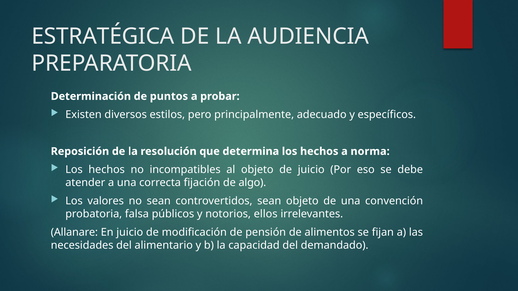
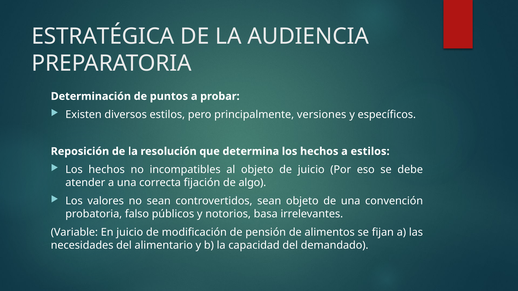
adecuado: adecuado -> versiones (322, 115)
a norma: norma -> estilos (370, 152)
falsa: falsa -> falso (137, 214)
ellos: ellos -> basa (266, 214)
Allanare: Allanare -> Variable (74, 233)
